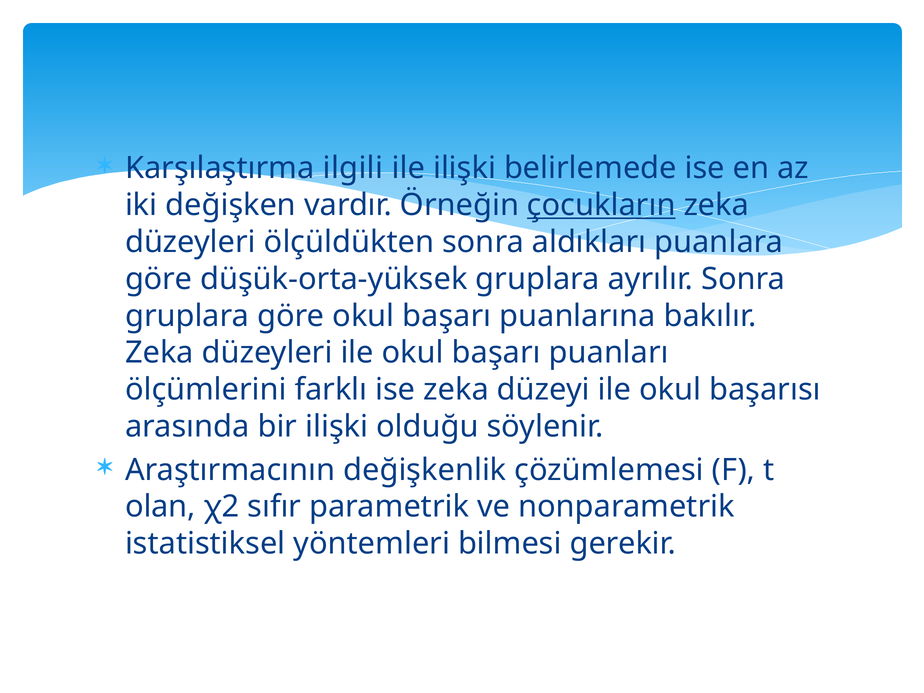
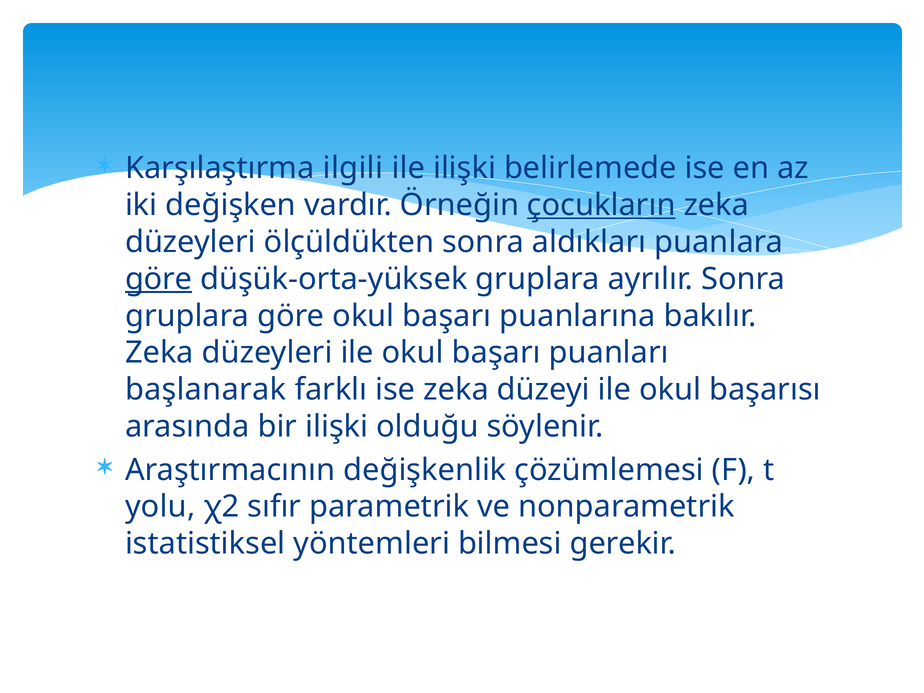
göre underline: none -> present (159, 279)
ölçümlerini: ölçümlerini -> başlanarak (206, 390)
olan: olan -> yolu (160, 507)
